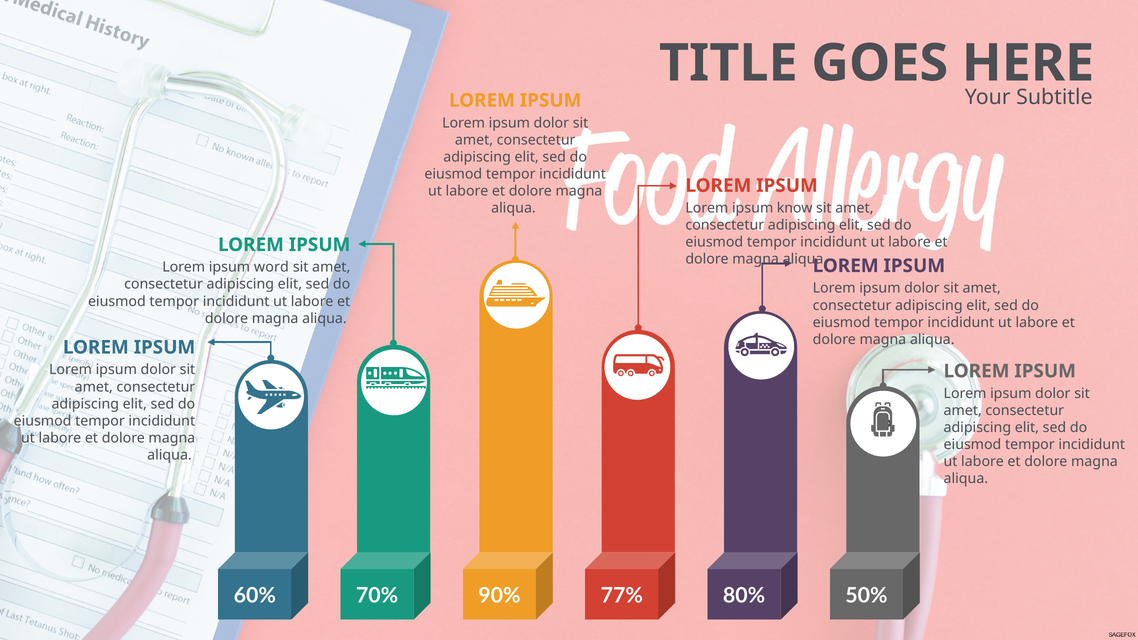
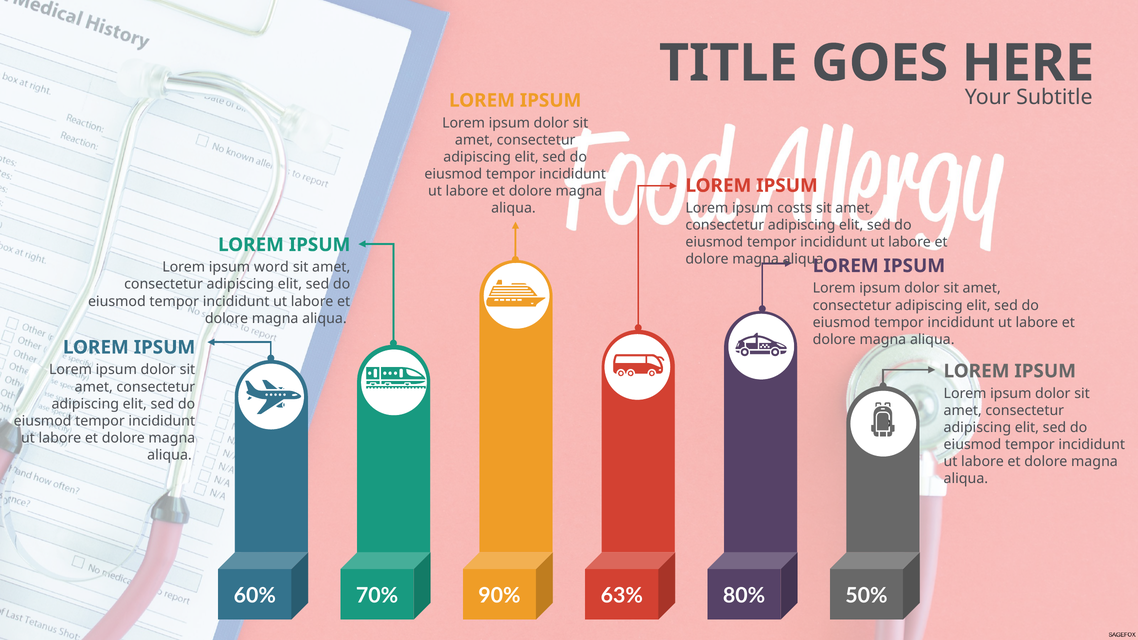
know: know -> costs (795, 208)
77%: 77% -> 63% (622, 596)
